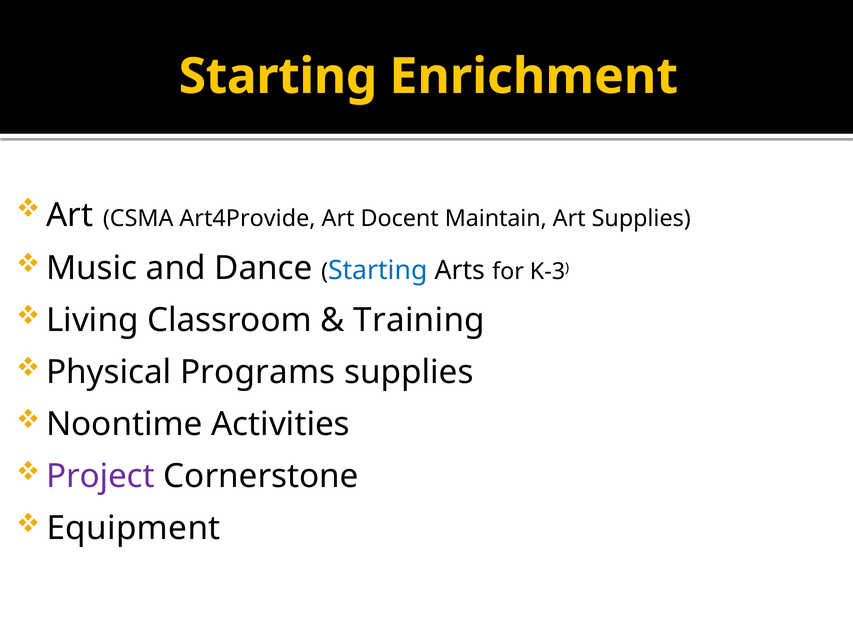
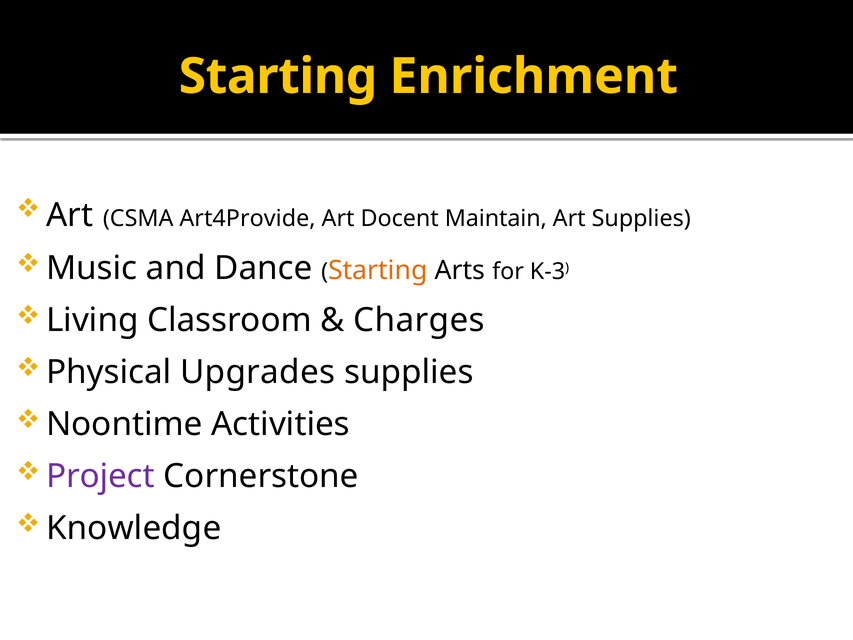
Starting colour: blue -> orange (378, 270)
Training: Training -> Charges (419, 320)
Programs: Programs -> Upgrades (258, 372)
Equipment: Equipment -> Knowledge (134, 528)
